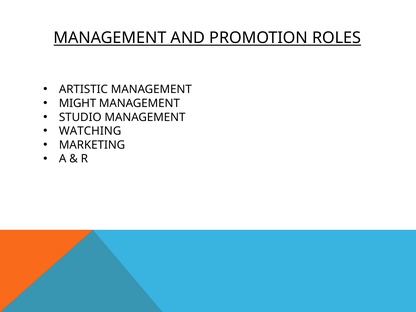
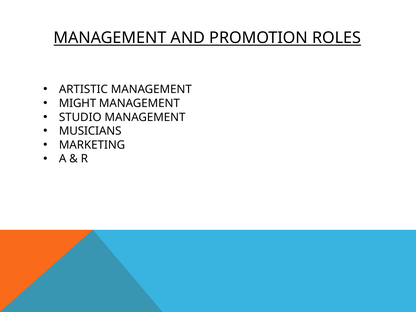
WATCHING: WATCHING -> MUSICIANS (90, 131)
